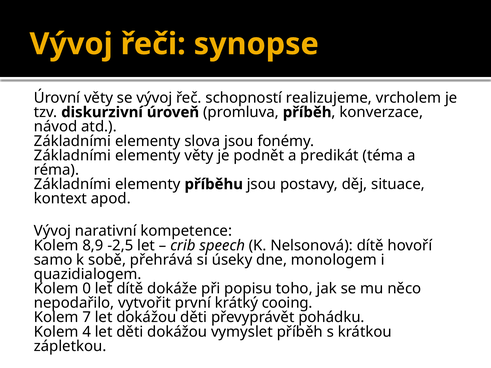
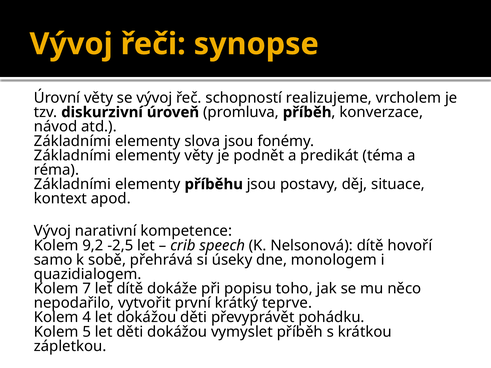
8,9: 8,9 -> 9,2 (93, 246)
0: 0 -> 7 (87, 289)
cooing: cooing -> teprve (287, 303)
7: 7 -> 4 (87, 318)
4: 4 -> 5 (87, 332)
